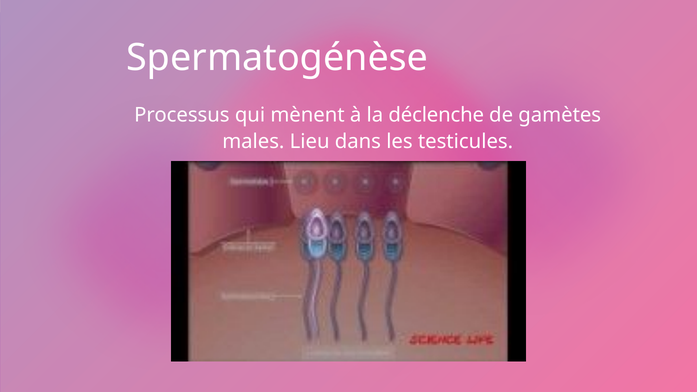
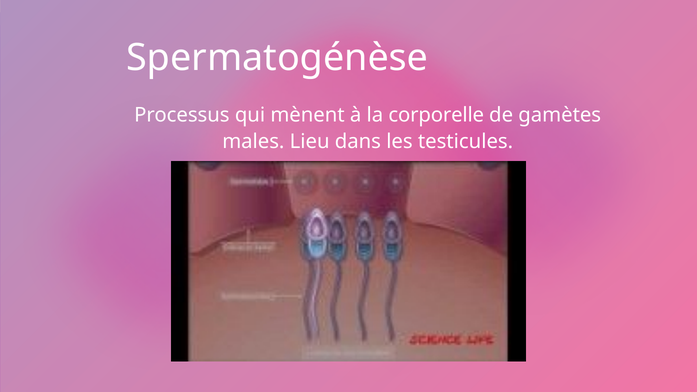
déclenche: déclenche -> corporelle (436, 115)
